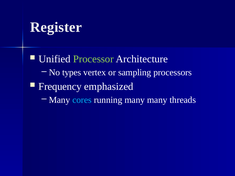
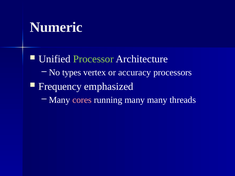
Register: Register -> Numeric (56, 27)
sampling: sampling -> accuracy (135, 73)
cores colour: light blue -> pink (82, 100)
